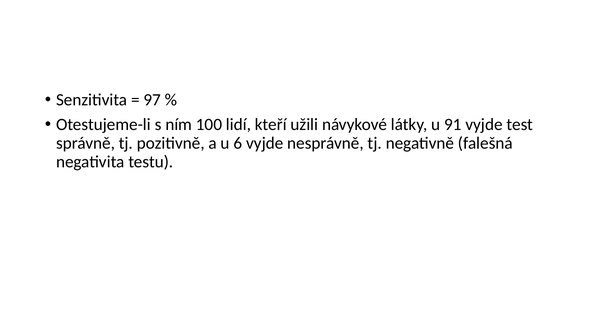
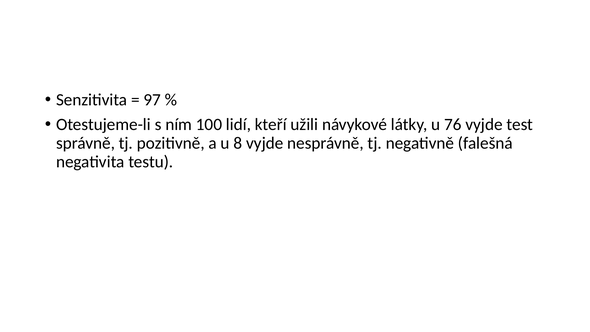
91: 91 -> 76 (453, 124)
6: 6 -> 8 (238, 143)
